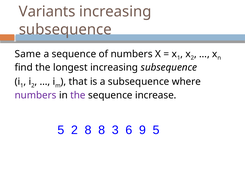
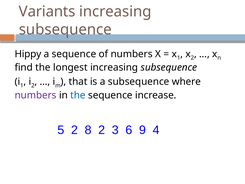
Same: Same -> Hippy (28, 54)
the colour: purple -> blue (78, 95)
8 8: 8 -> 2 (102, 130)
9 5: 5 -> 4 (156, 130)
